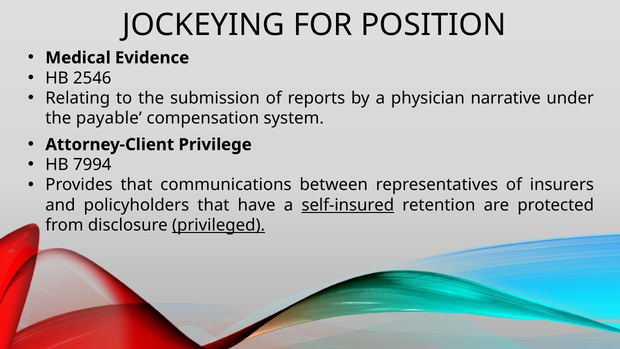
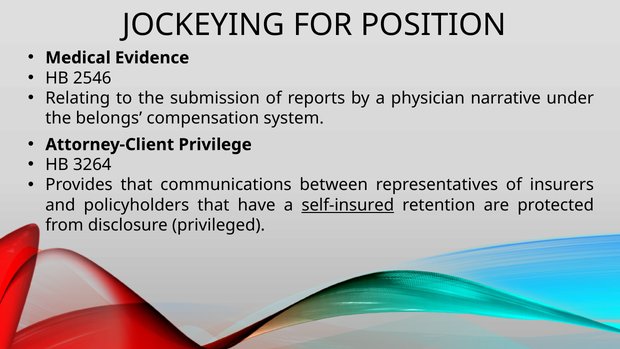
payable: payable -> belongs (109, 118)
7994: 7994 -> 3264 (92, 165)
privileged underline: present -> none (219, 225)
